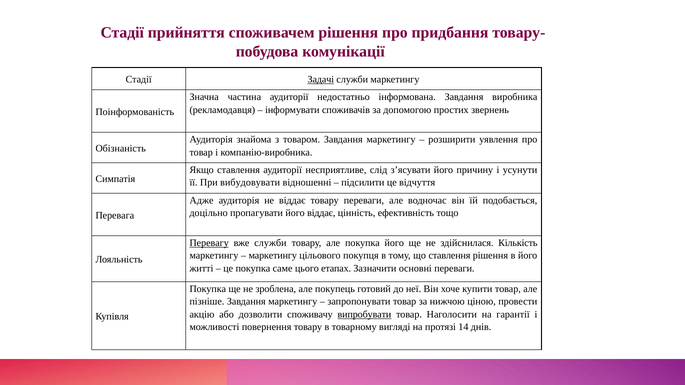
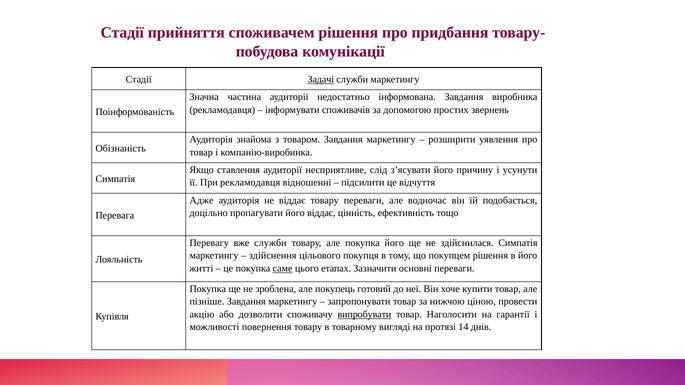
При вибудовувати: вибудовувати -> рекламодавця (250, 183)
Перевагу underline: present -> none (209, 243)
здійснилася Кількість: Кількість -> Симпатія (518, 243)
маркетингу: маркетингу -> здійснення (273, 256)
що ставлення: ставлення -> покупцем (449, 256)
саме underline: none -> present (283, 269)
